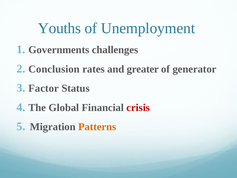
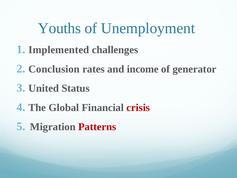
Governments: Governments -> Implemented (59, 50)
greater: greater -> income (143, 69)
Factor: Factor -> United (44, 88)
Patterns colour: orange -> red (97, 127)
